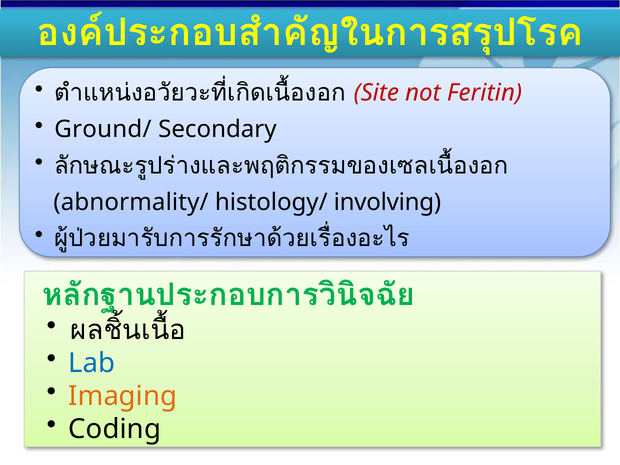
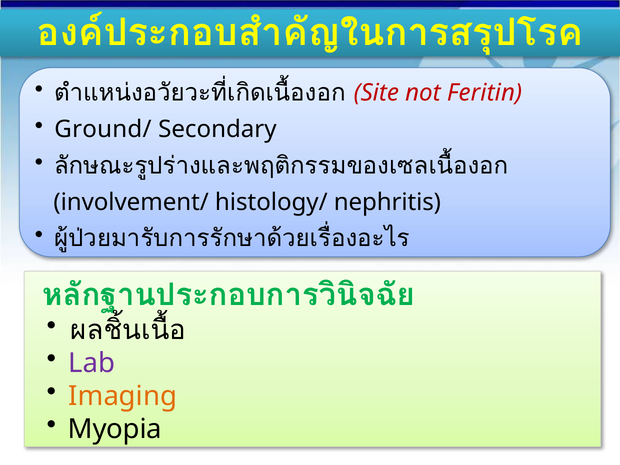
abnormality/: abnormality/ -> involvement/ (131, 202)
involving: involving -> nephritis (387, 202)
Lab colour: blue -> purple (92, 363)
Coding: Coding -> Myopia (115, 429)
